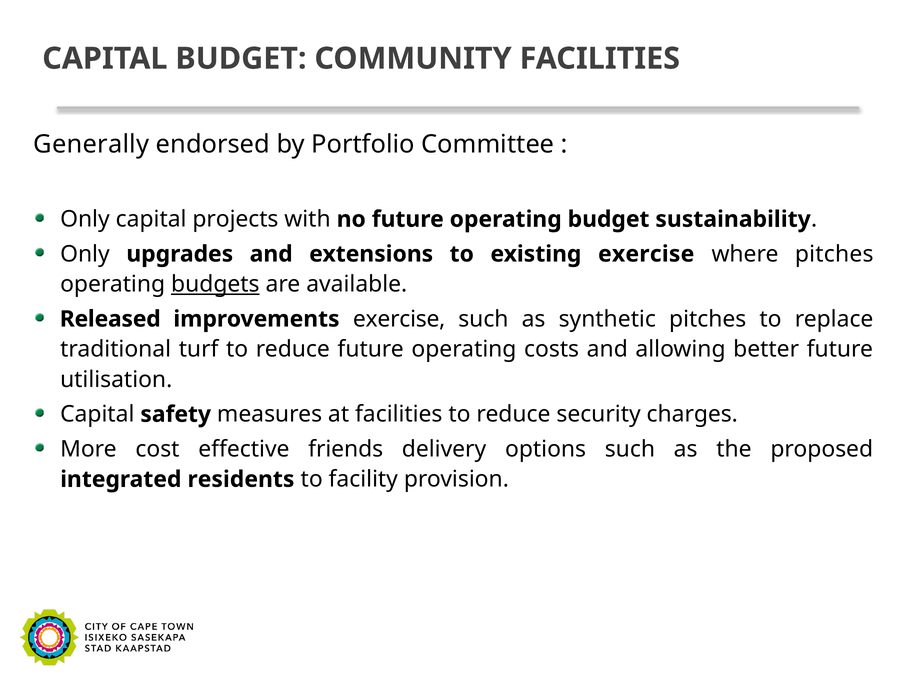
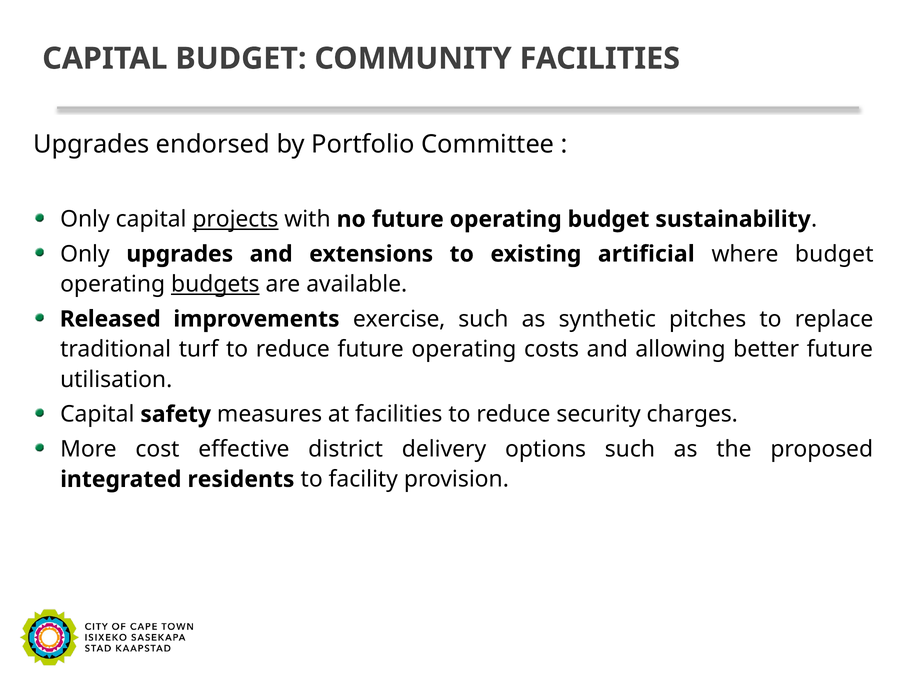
Generally: Generally -> Upgrades (91, 144)
projects underline: none -> present (235, 219)
existing exercise: exercise -> artificial (646, 254)
where pitches: pitches -> budget (834, 254)
friends: friends -> district (346, 449)
